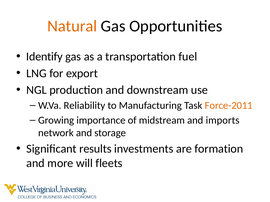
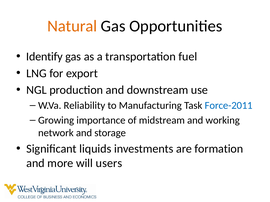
Force-2011 colour: orange -> blue (229, 106)
imports: imports -> working (223, 120)
results: results -> liquids (95, 149)
fleets: fleets -> users (109, 163)
